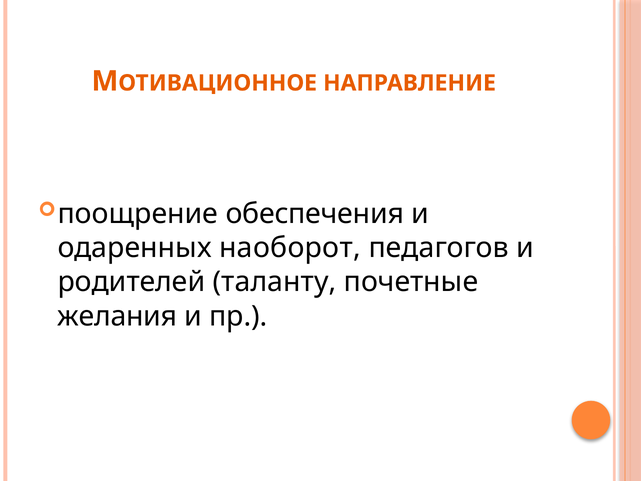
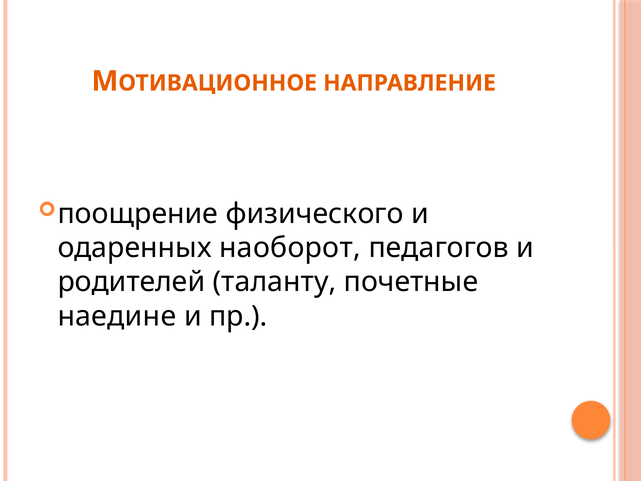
обеспечения: обеспечения -> физического (315, 214)
желания: желания -> наедине (117, 316)
